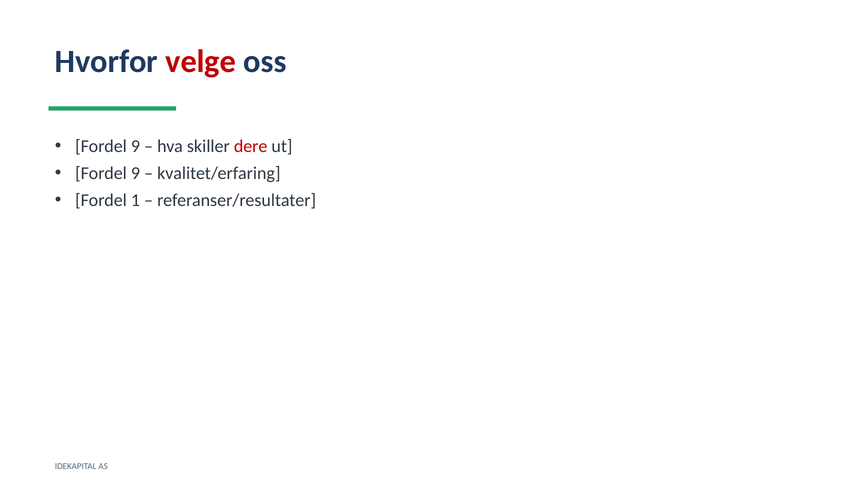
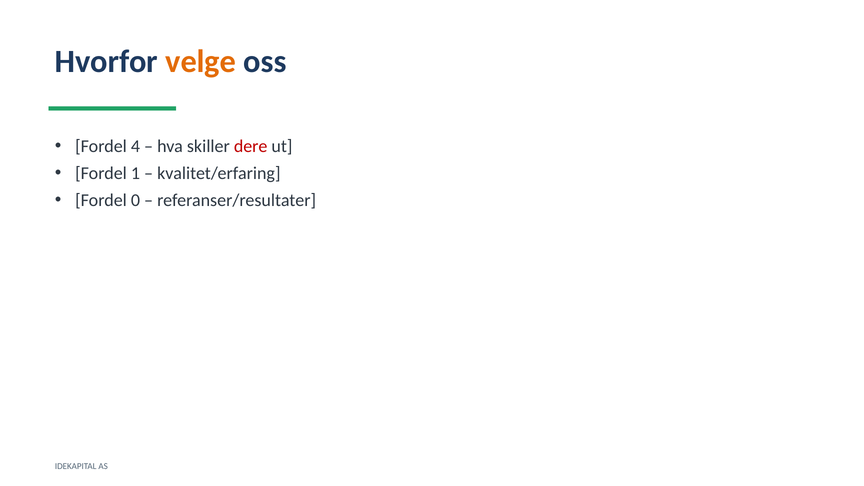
velge colour: red -> orange (201, 62)
9: 9 -> 4 (135, 146)
9: 9 -> 1 (135, 173)
1: 1 -> 0 (135, 200)
